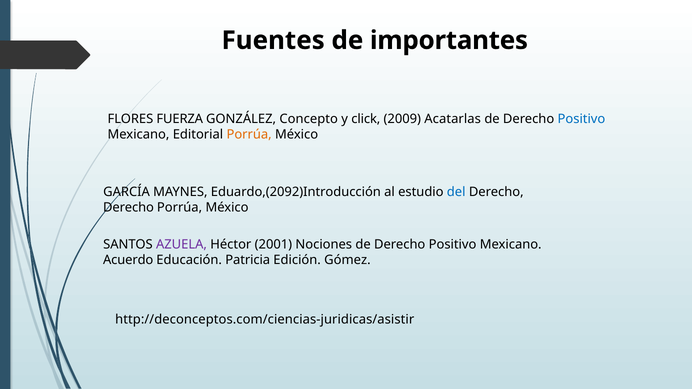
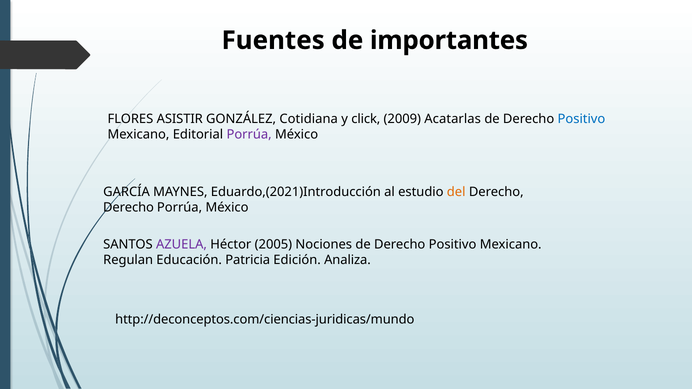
FUERZA: FUERZA -> ASISTIR (180, 119)
Concepto: Concepto -> Cotidiana (309, 119)
Porrúa colour: orange -> purple (249, 135)
Eduardo,(2092)Introducción: Eduardo,(2092)Introducción -> Eduardo,(2021)Introducción (296, 192)
del colour: blue -> orange (456, 192)
2001: 2001 -> 2005 (273, 244)
Acuerdo: Acuerdo -> Regulan (128, 260)
Gómez: Gómez -> Analiza (347, 260)
http://deconceptos.com/ciencias-juridicas/asistir: http://deconceptos.com/ciencias-juridicas/asistir -> http://deconceptos.com/ciencias-juridicas/mundo (265, 320)
